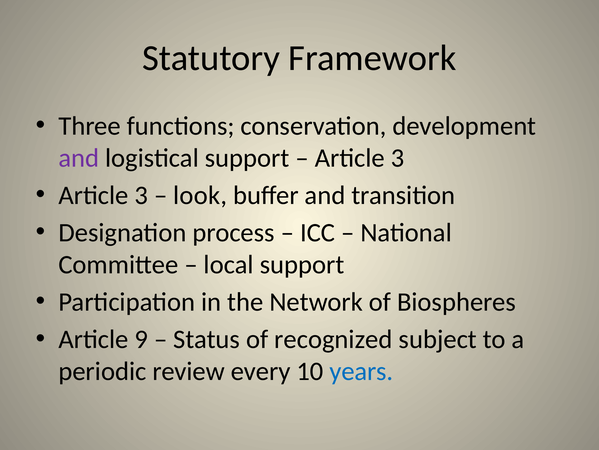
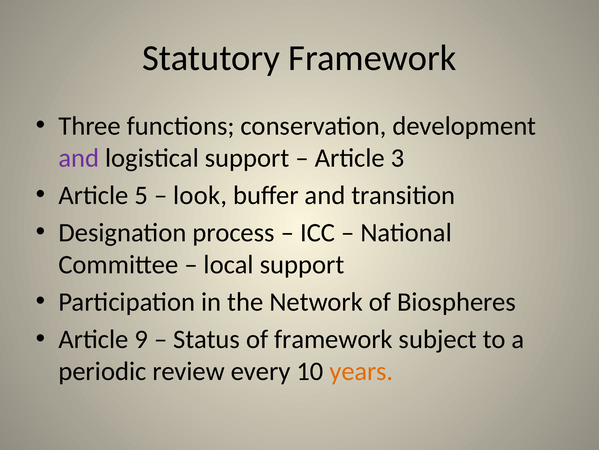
3: 3 -> 5 (141, 195)
of recognized: recognized -> framework (333, 339)
years colour: blue -> orange (361, 371)
